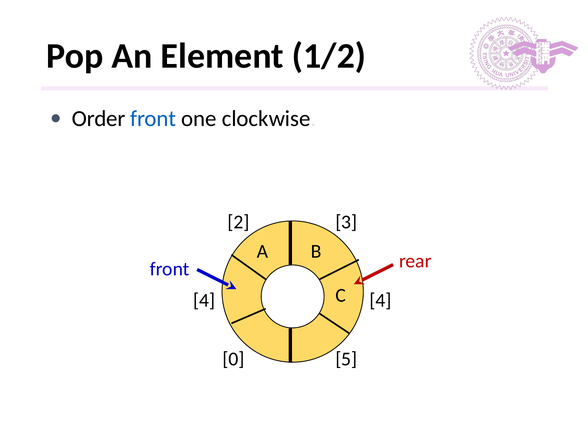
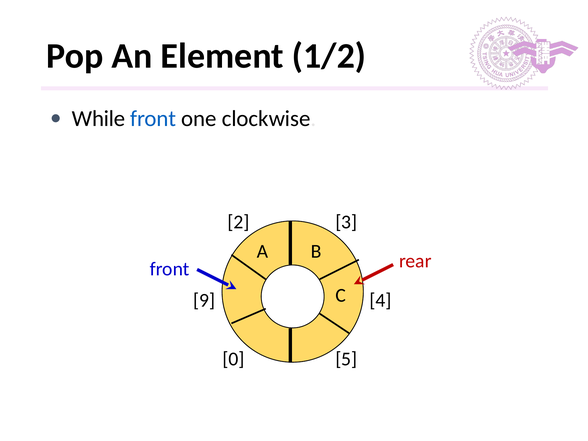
Order: Order -> While (99, 119)
4: 4 -> 9 (204, 300)
